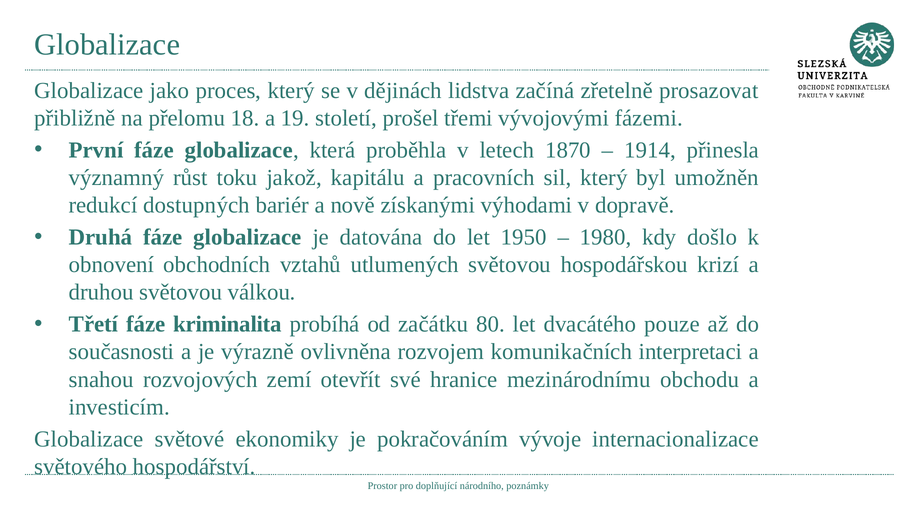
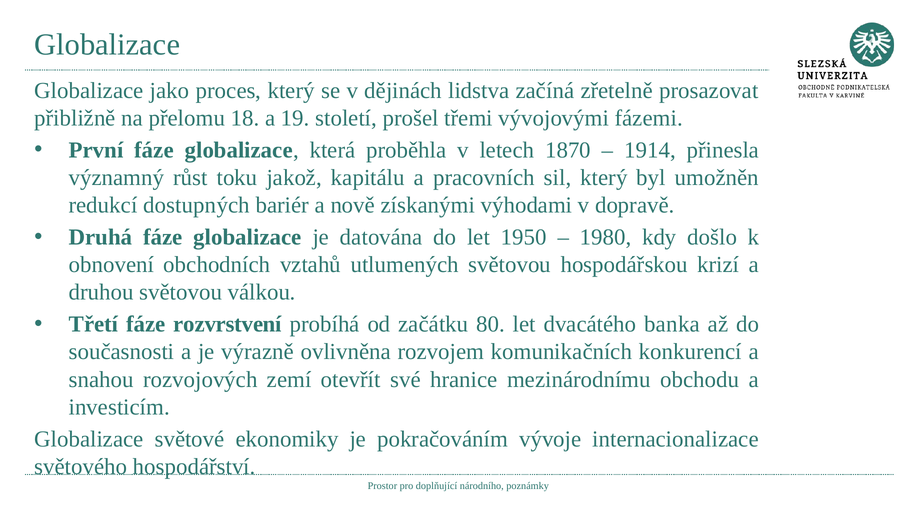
kriminalita: kriminalita -> rozvrstvení (228, 324)
pouze: pouze -> banka (672, 324)
interpretaci: interpretaci -> konkurencí (690, 352)
